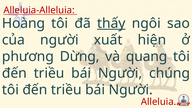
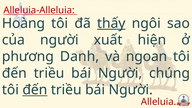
Dừng: Dừng -> Danh (80, 57)
quang: quang -> ngoan (147, 57)
đến underline: none -> present (35, 90)
